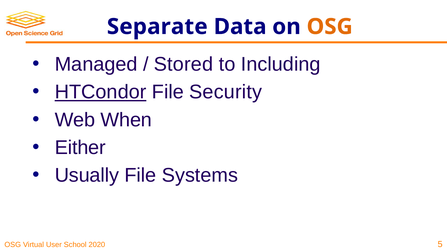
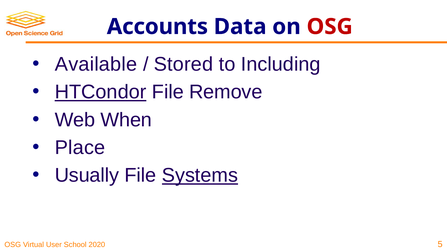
Separate: Separate -> Accounts (157, 27)
OSG colour: orange -> red (330, 27)
Managed: Managed -> Available (96, 64)
Security: Security -> Remove (226, 92)
Either: Either -> Place (80, 148)
Systems underline: none -> present (200, 176)
